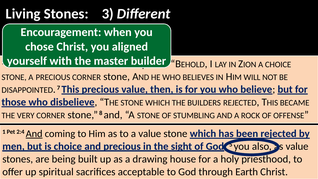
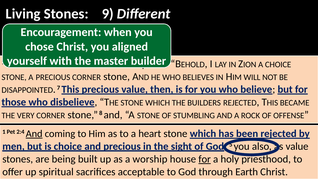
3: 3 -> 9 (108, 14)
a value: value -> heart (150, 133)
drawing: drawing -> worship (150, 159)
for underline: none -> present (205, 159)
